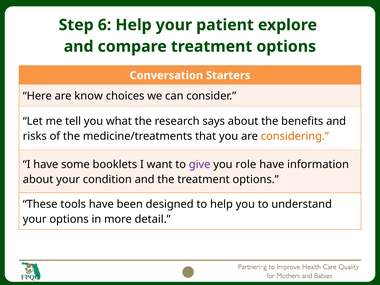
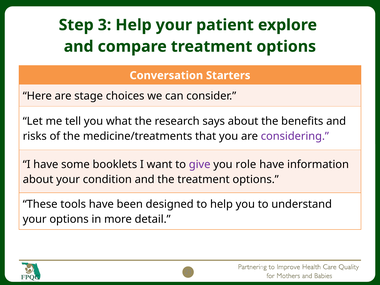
6: 6 -> 3 (105, 25)
know: know -> stage (89, 96)
considering colour: orange -> purple (295, 136)
